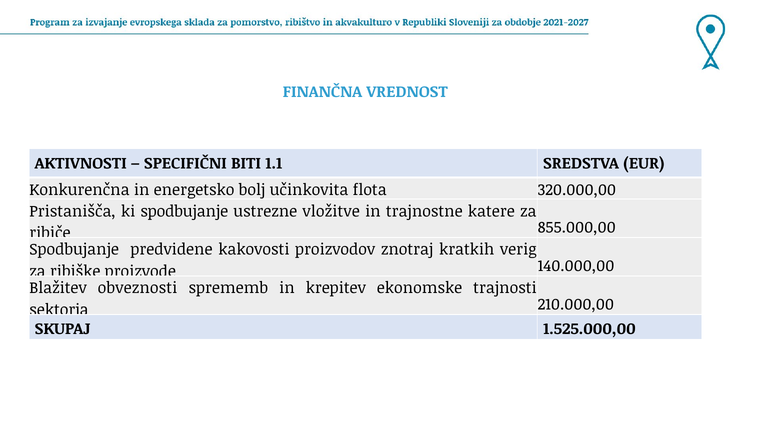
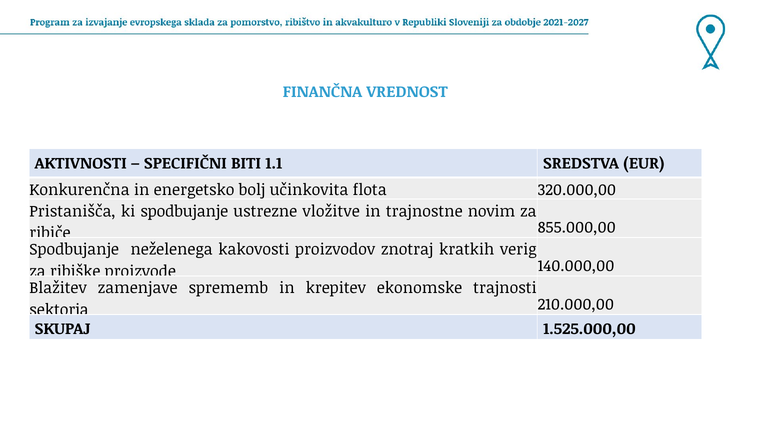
katere: katere -> novim (491, 211)
predvidene: predvidene -> neželenega (171, 250)
obveznosti: obveznosti -> zamenjave (138, 288)
